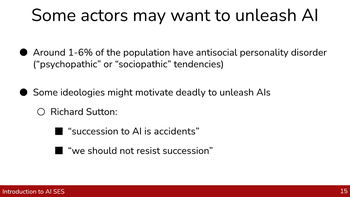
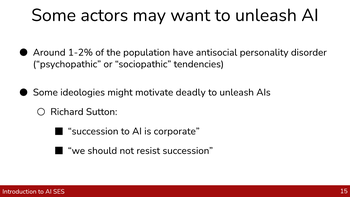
1-6%: 1-6% -> 1-2% (80, 52)
accidents: accidents -> corporate (177, 131)
